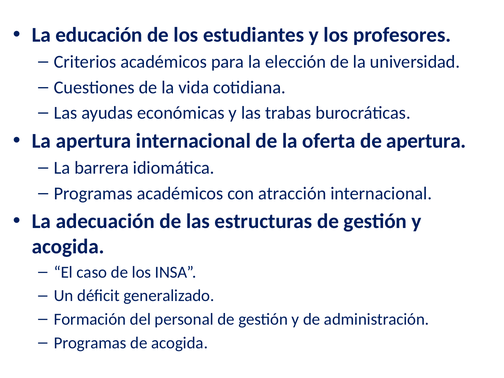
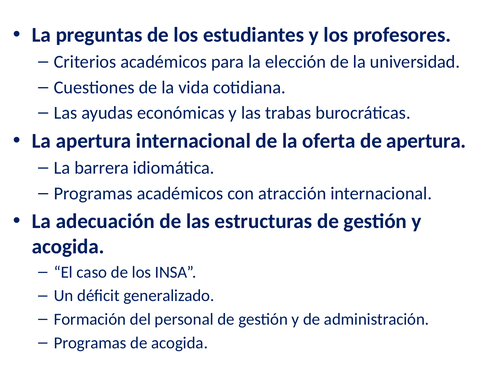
educación: educación -> preguntas (99, 35)
